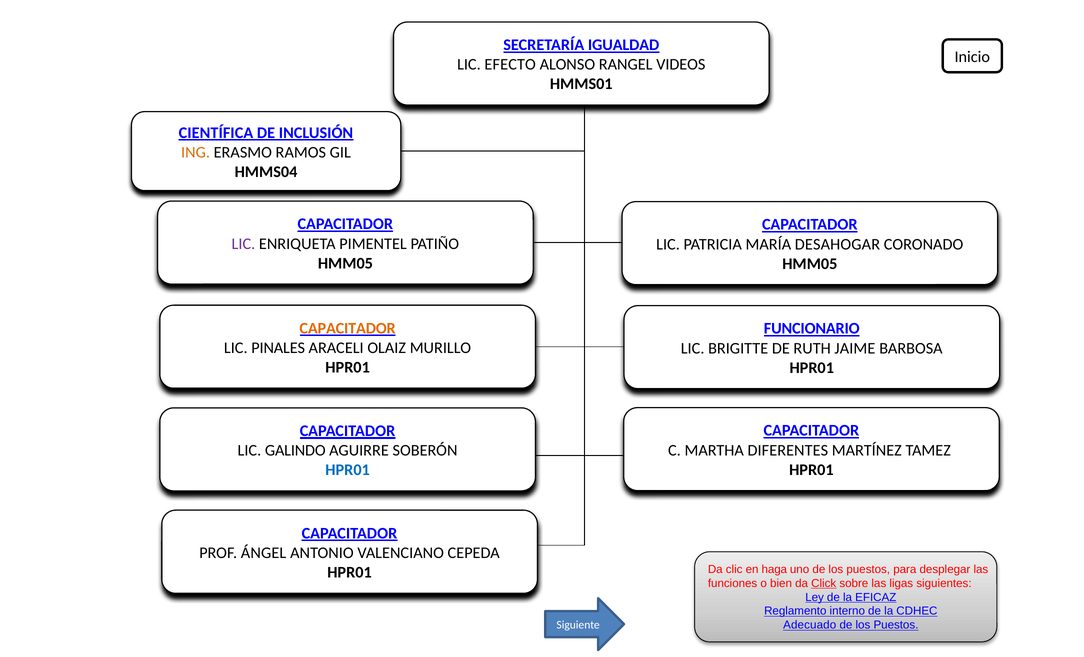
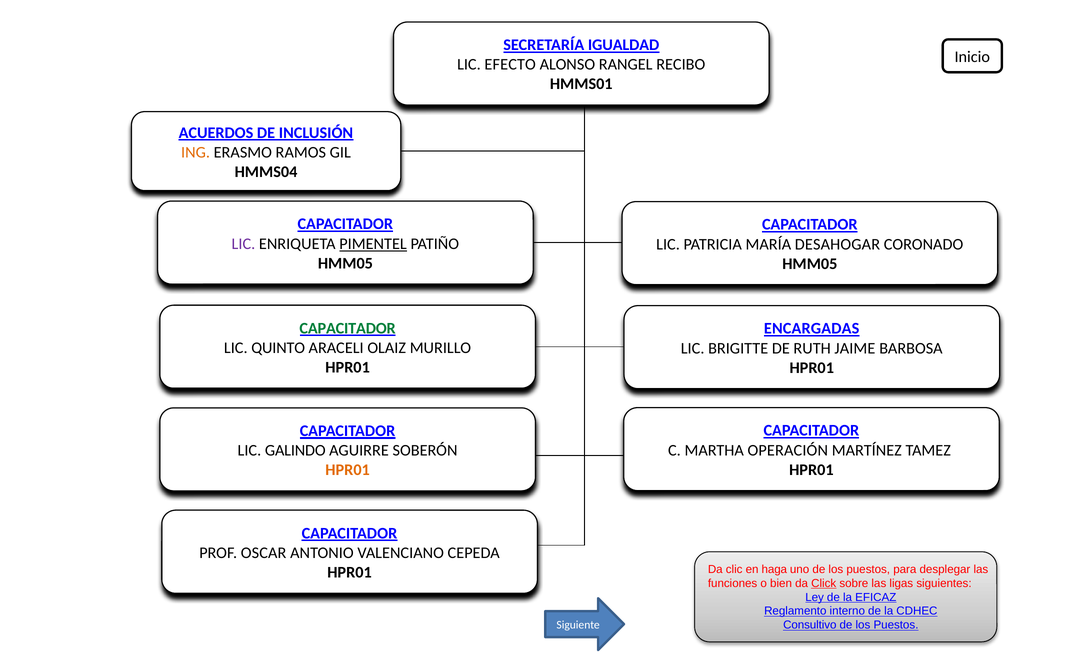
VIDEOS: VIDEOS -> RECIBO (681, 65)
CIENTÍFICA: CIENTÍFICA -> ACUERDOS (216, 133)
PIMENTEL underline: none -> present (373, 244)
CAPACITADOR colour: orange -> green (348, 328)
FUNCIONARIO: FUNCIONARIO -> ENCARGADAS (812, 329)
PINALES: PINALES -> QUINTO (278, 348)
DIFERENTES: DIFERENTES -> OPERACIÓN (788, 450)
HPR01 colour: blue -> orange (348, 470)
ÁNGEL: ÁNGEL -> OSCAR (264, 553)
Adecuado: Adecuado -> Consultivo (810, 625)
